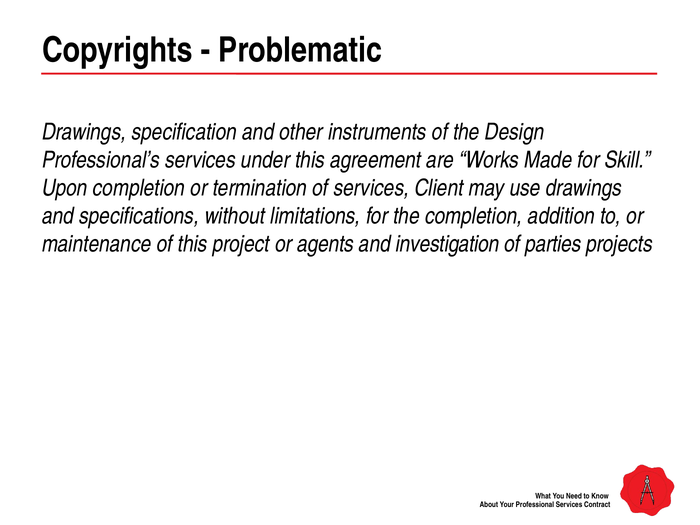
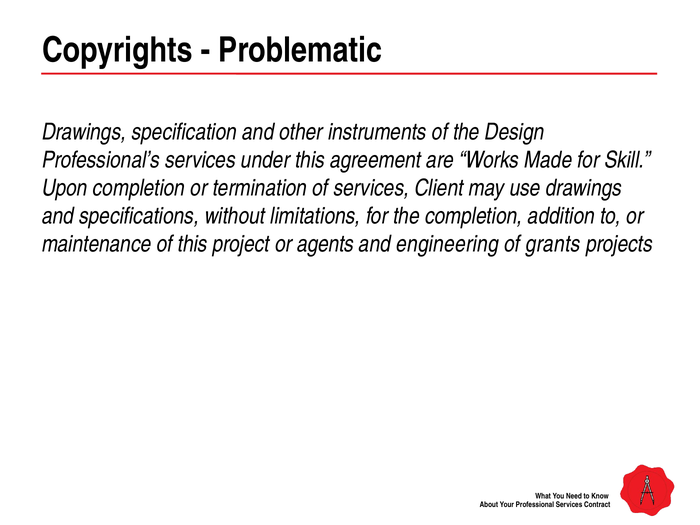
investigation: investigation -> engineering (447, 244)
parties: parties -> grants (553, 244)
